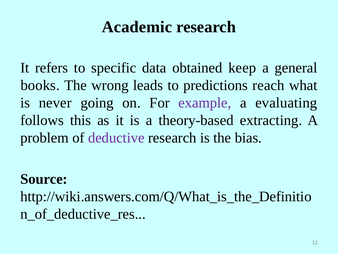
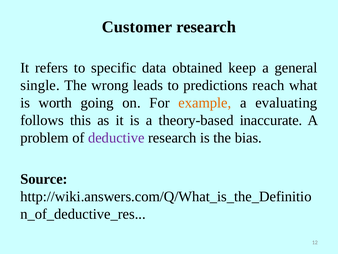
Academic: Academic -> Customer (137, 27)
books: books -> single (40, 85)
never: never -> worth (55, 103)
example colour: purple -> orange (205, 103)
extracting: extracting -> inaccurate (271, 120)
